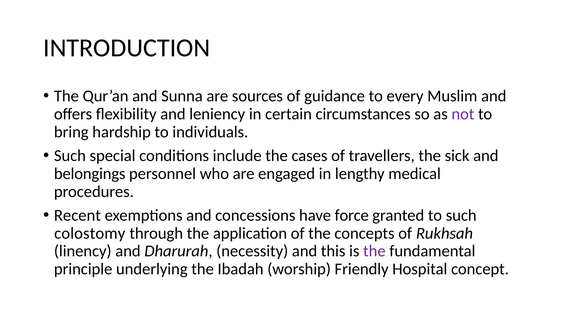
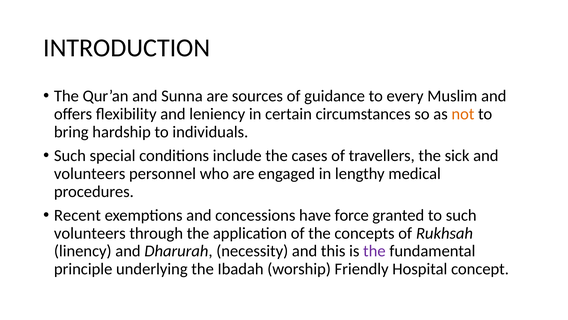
not colour: purple -> orange (463, 114)
belongings: belongings -> volunteers (90, 173)
colostomy: colostomy -> volunteers (90, 233)
